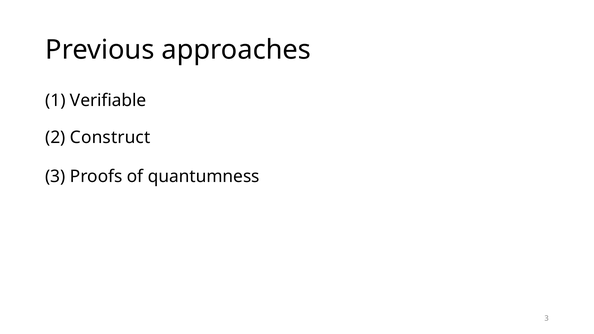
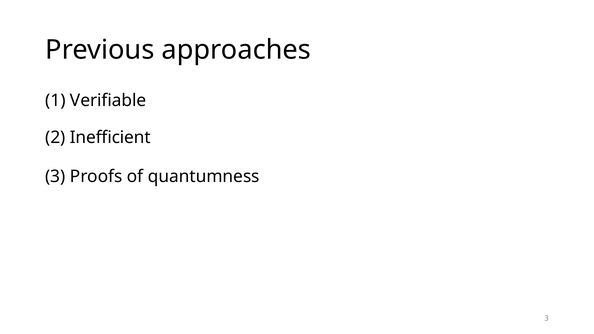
Construct: Construct -> Inefficient (110, 138)
